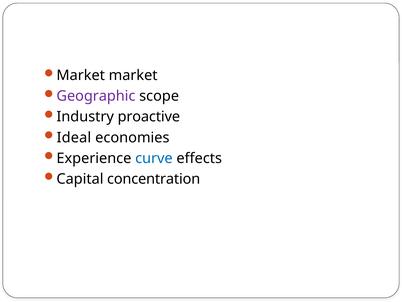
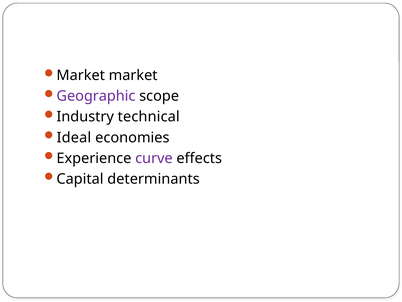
proactive: proactive -> technical (149, 117)
curve colour: blue -> purple (154, 158)
concentration: concentration -> determinants (154, 179)
